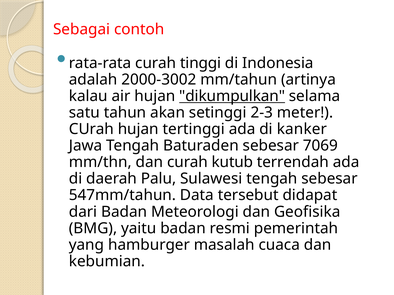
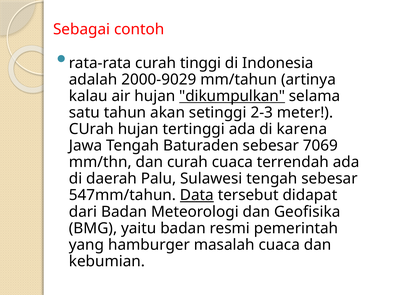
2000-3002: 2000-3002 -> 2000-9029 (159, 80)
kanker: kanker -> karena (302, 129)
curah kutub: kutub -> cuaca (232, 162)
Data underline: none -> present (197, 196)
